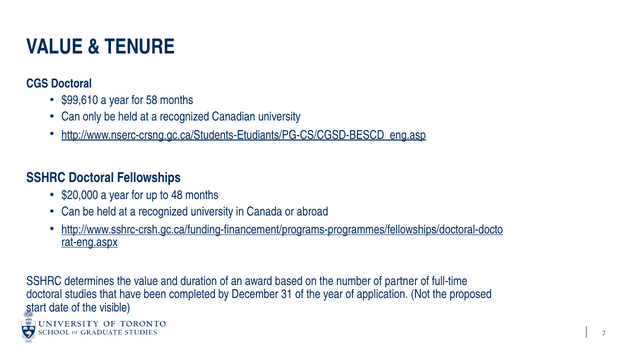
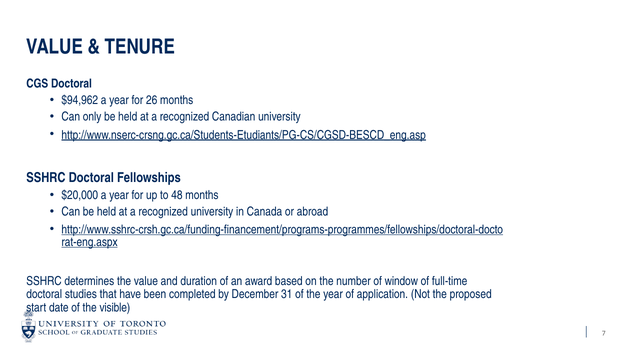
$99,610: $99,610 -> $94,962 (80, 100)
58: 58 -> 26 (152, 100)
partner: partner -> window (401, 281)
